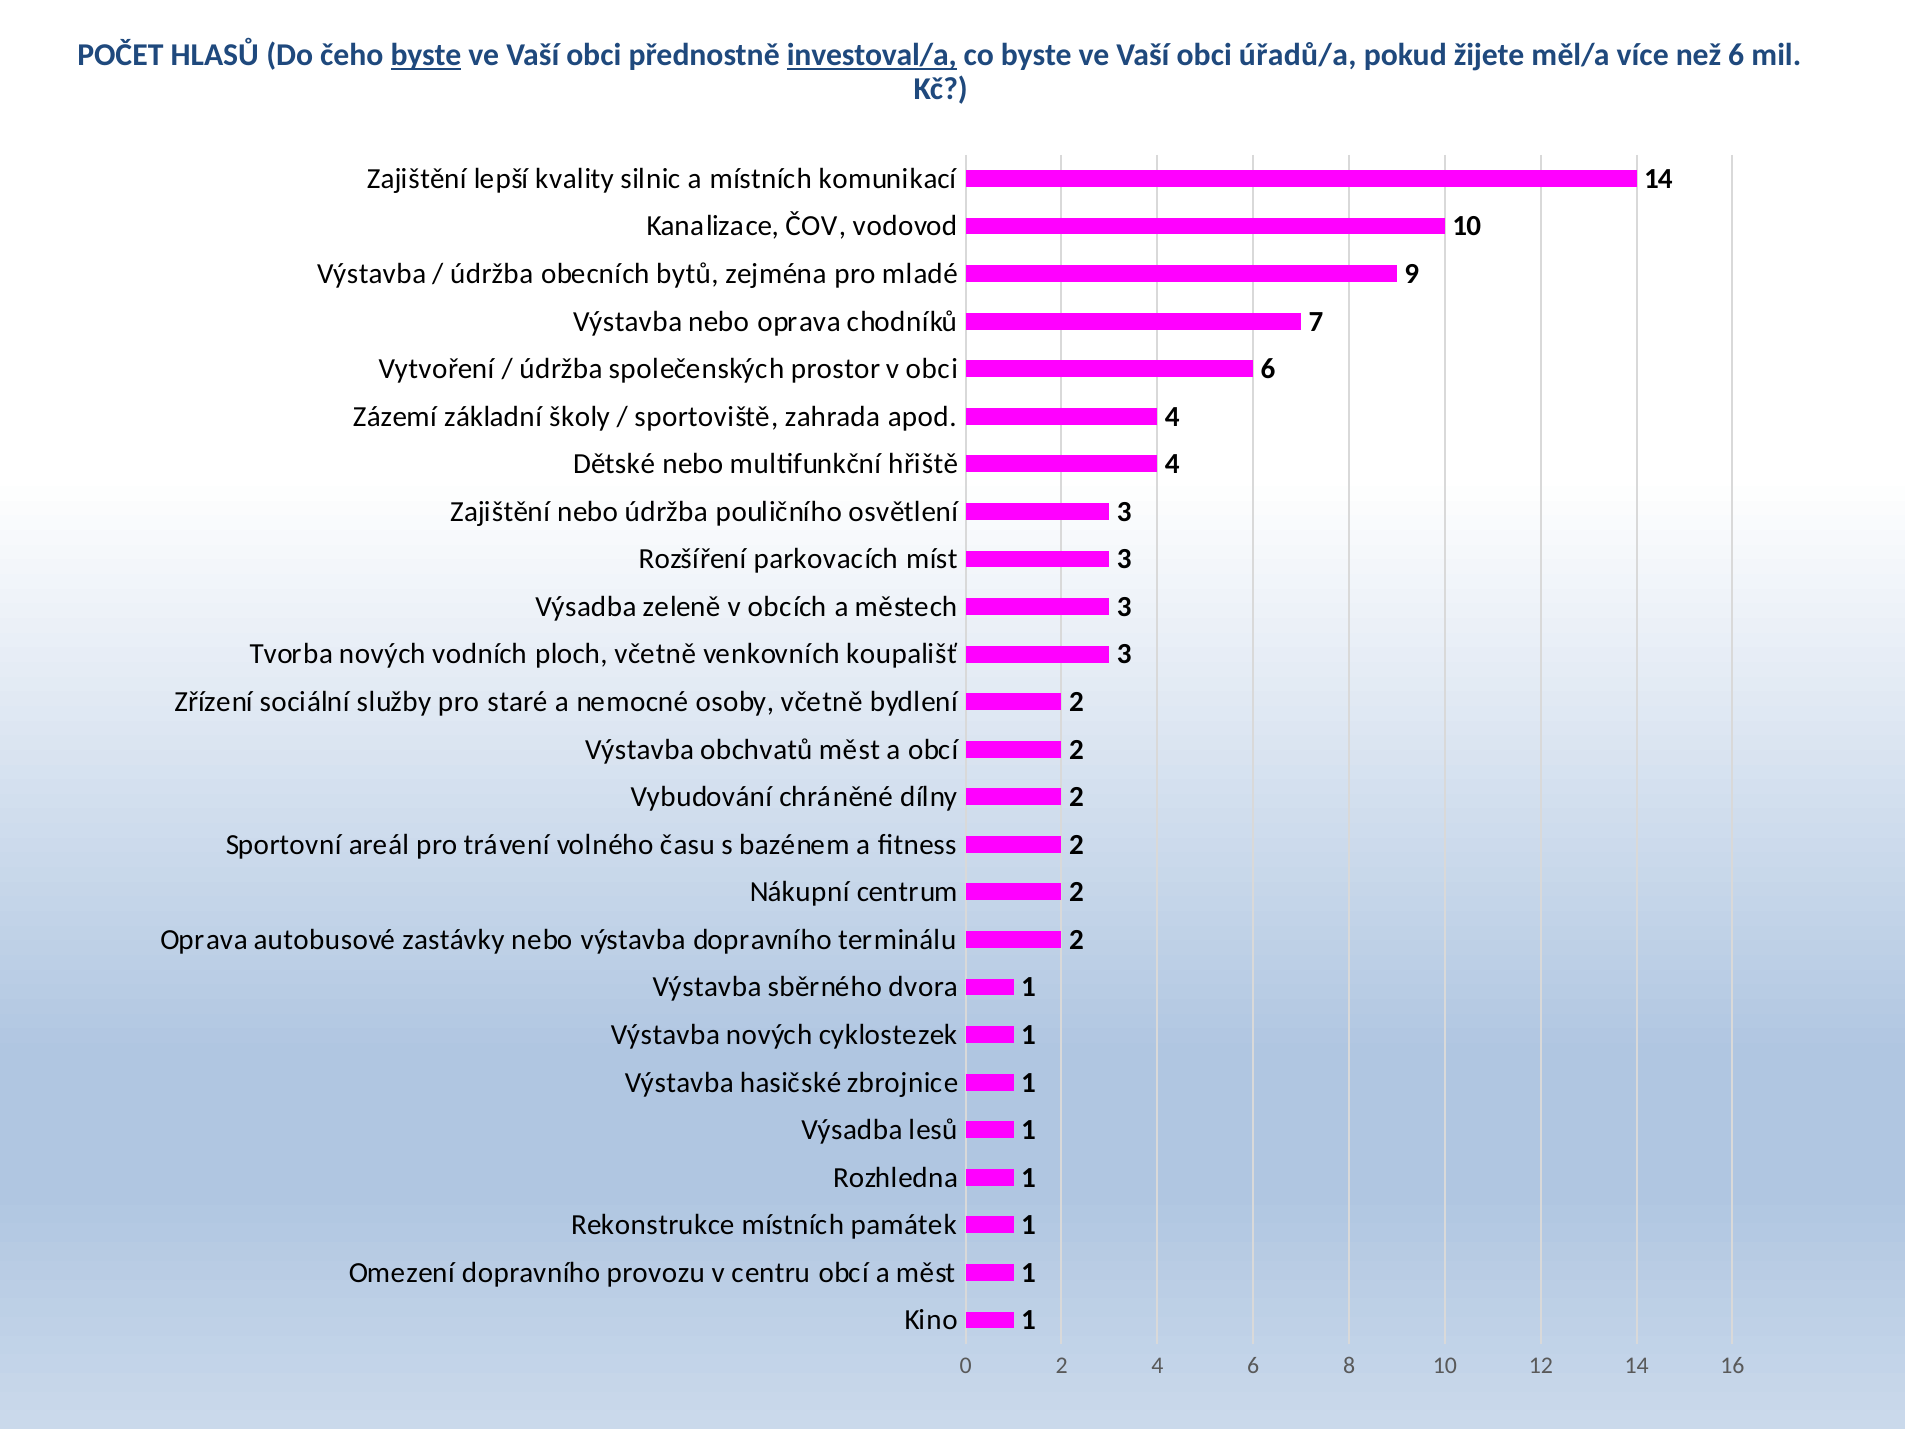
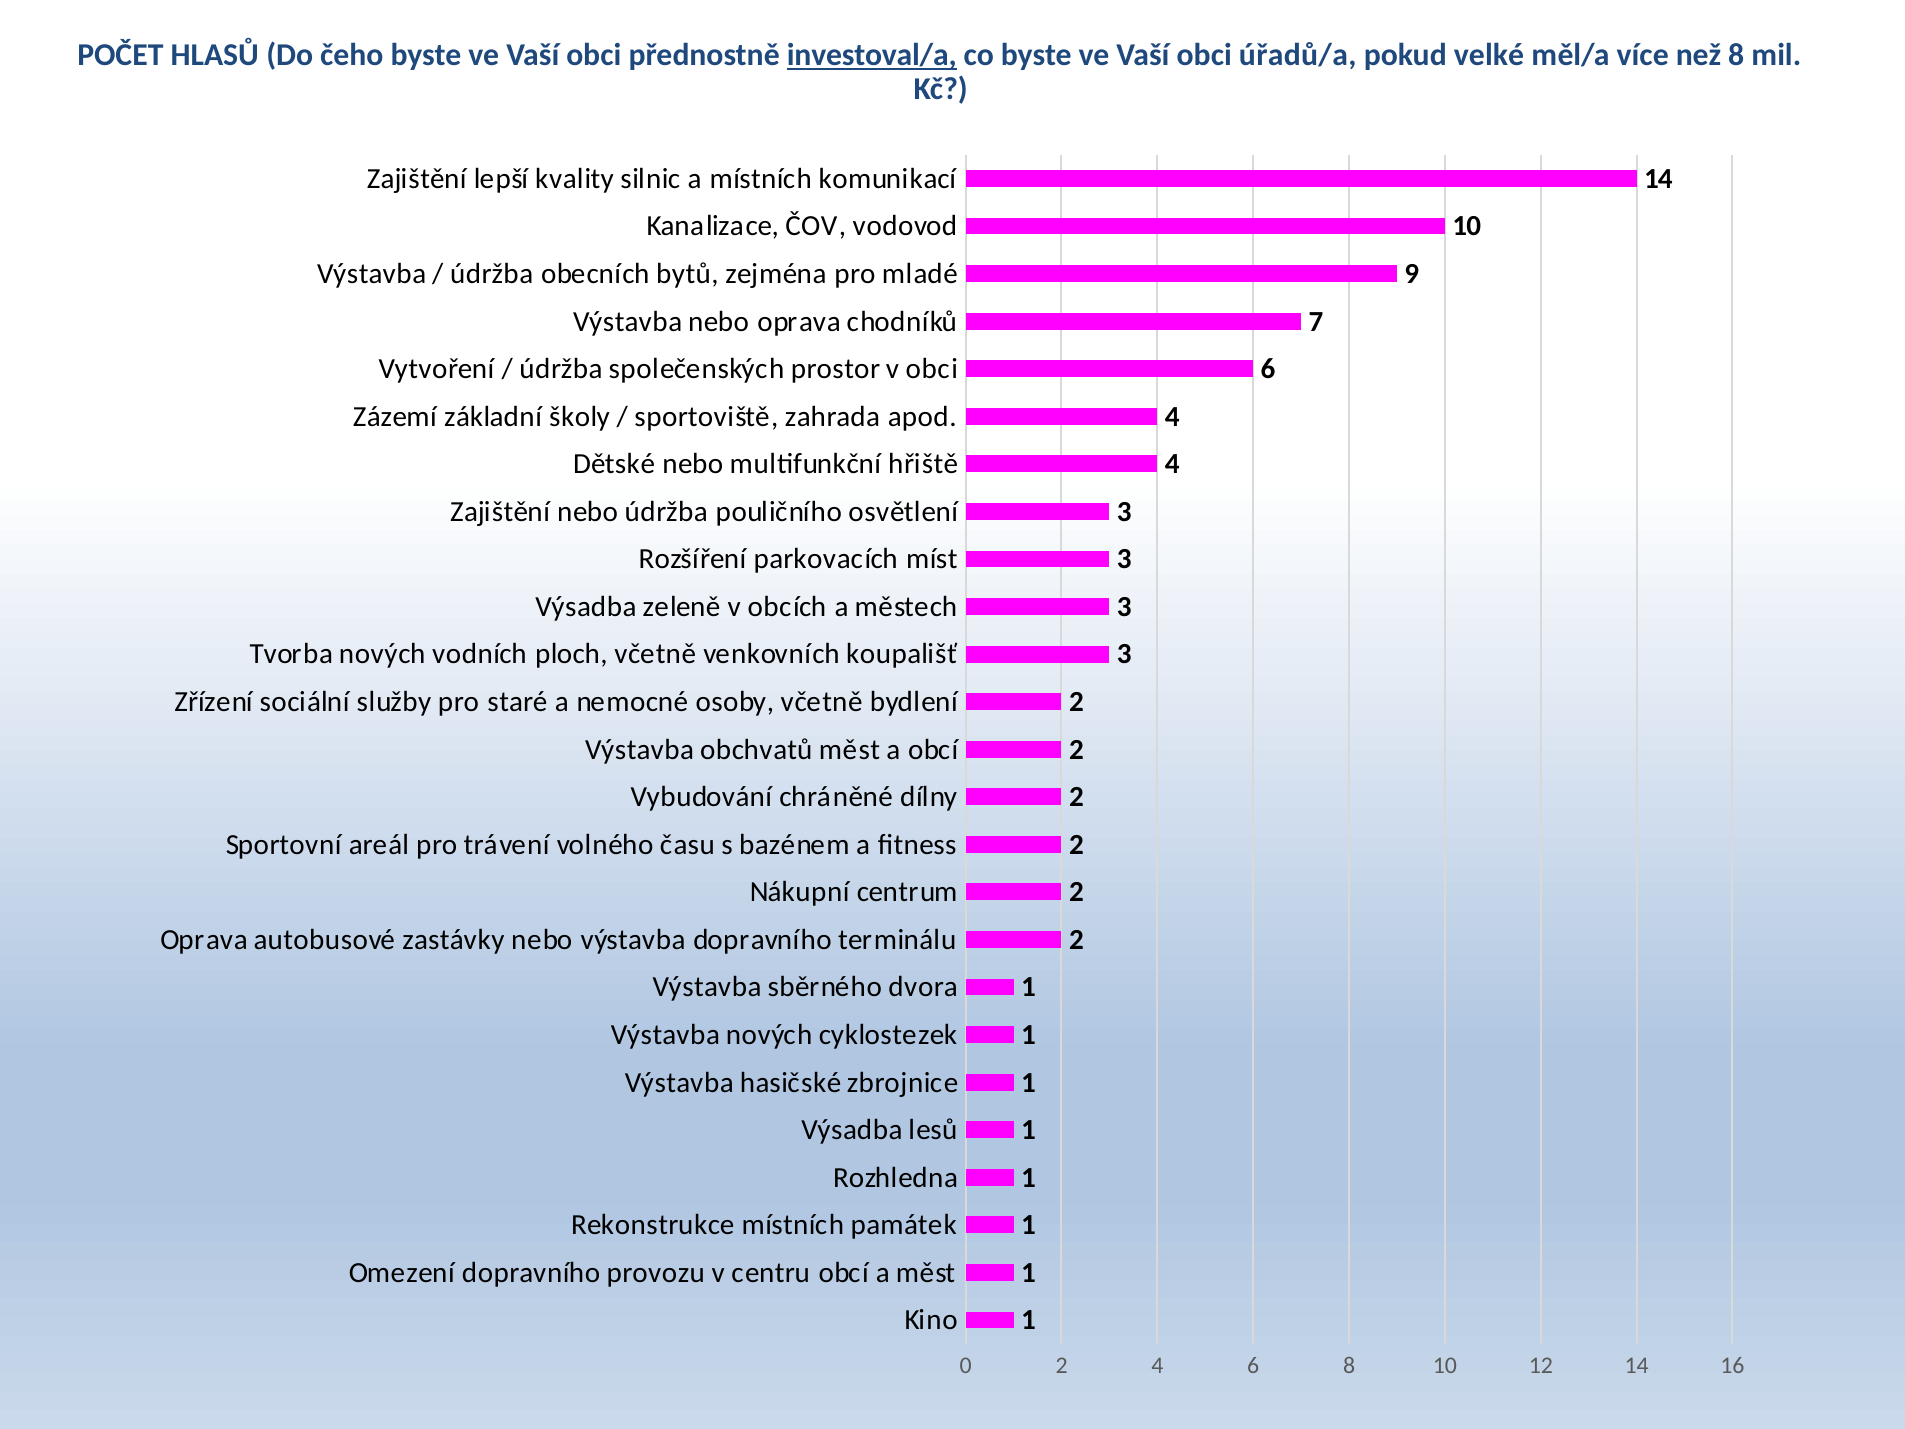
byste underline: present -> none (426, 55)
žijete: žijete -> velké (1489, 55)
než 6: 6 -> 8 (1736, 55)
